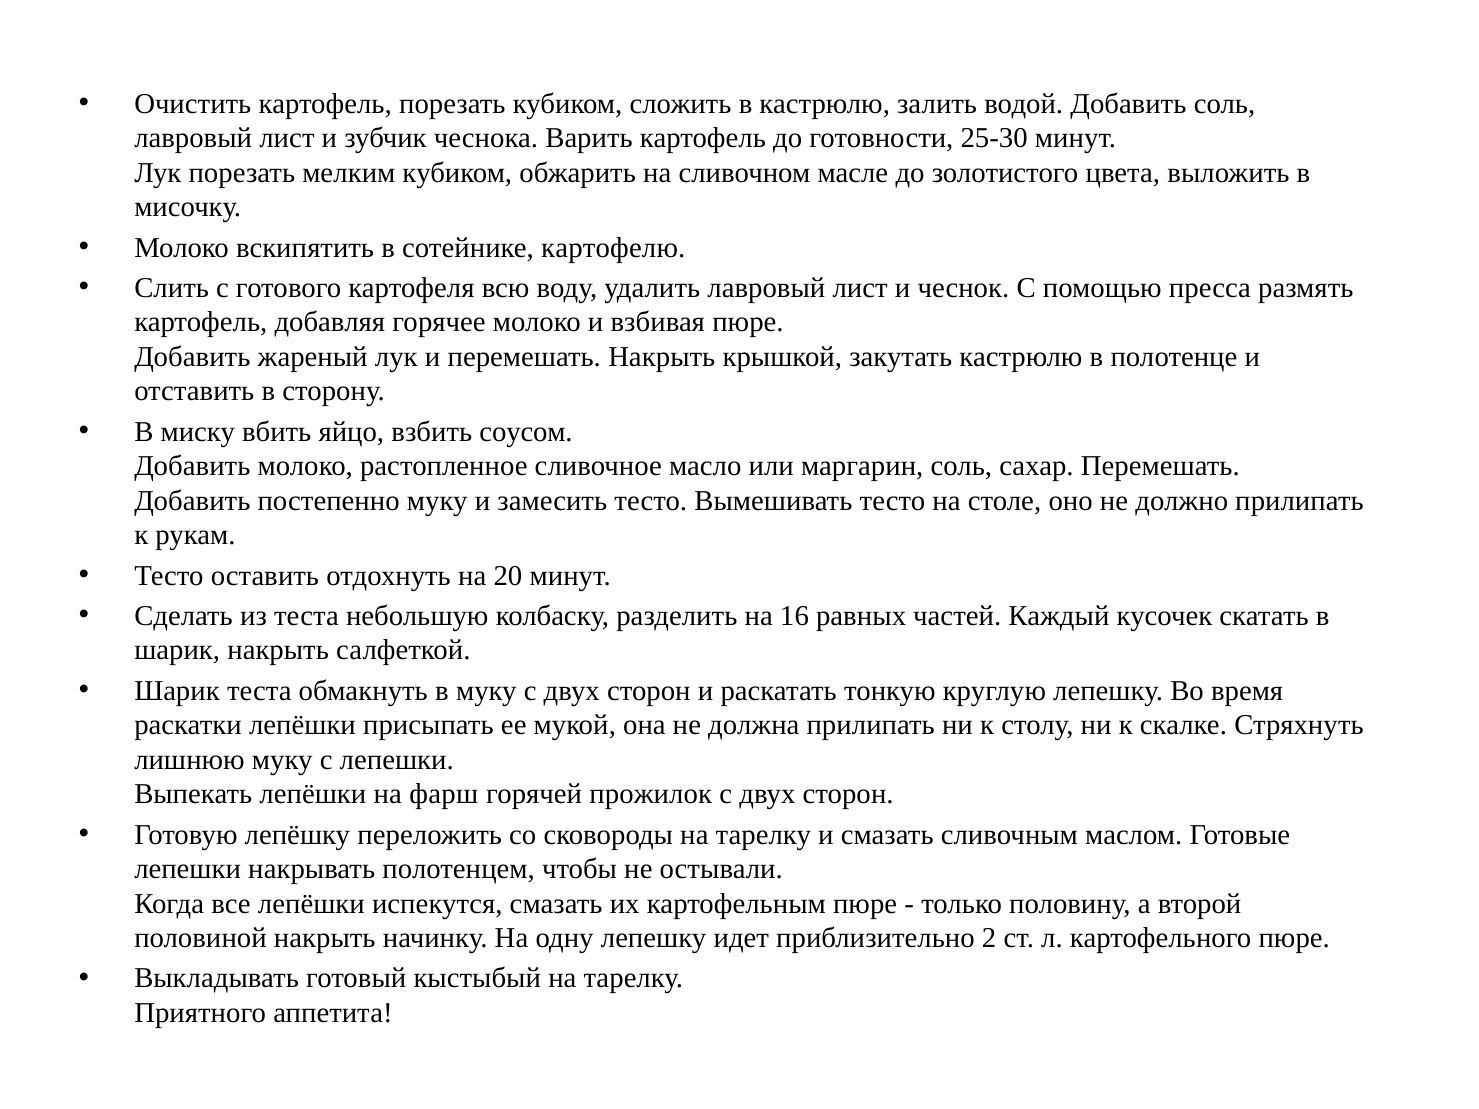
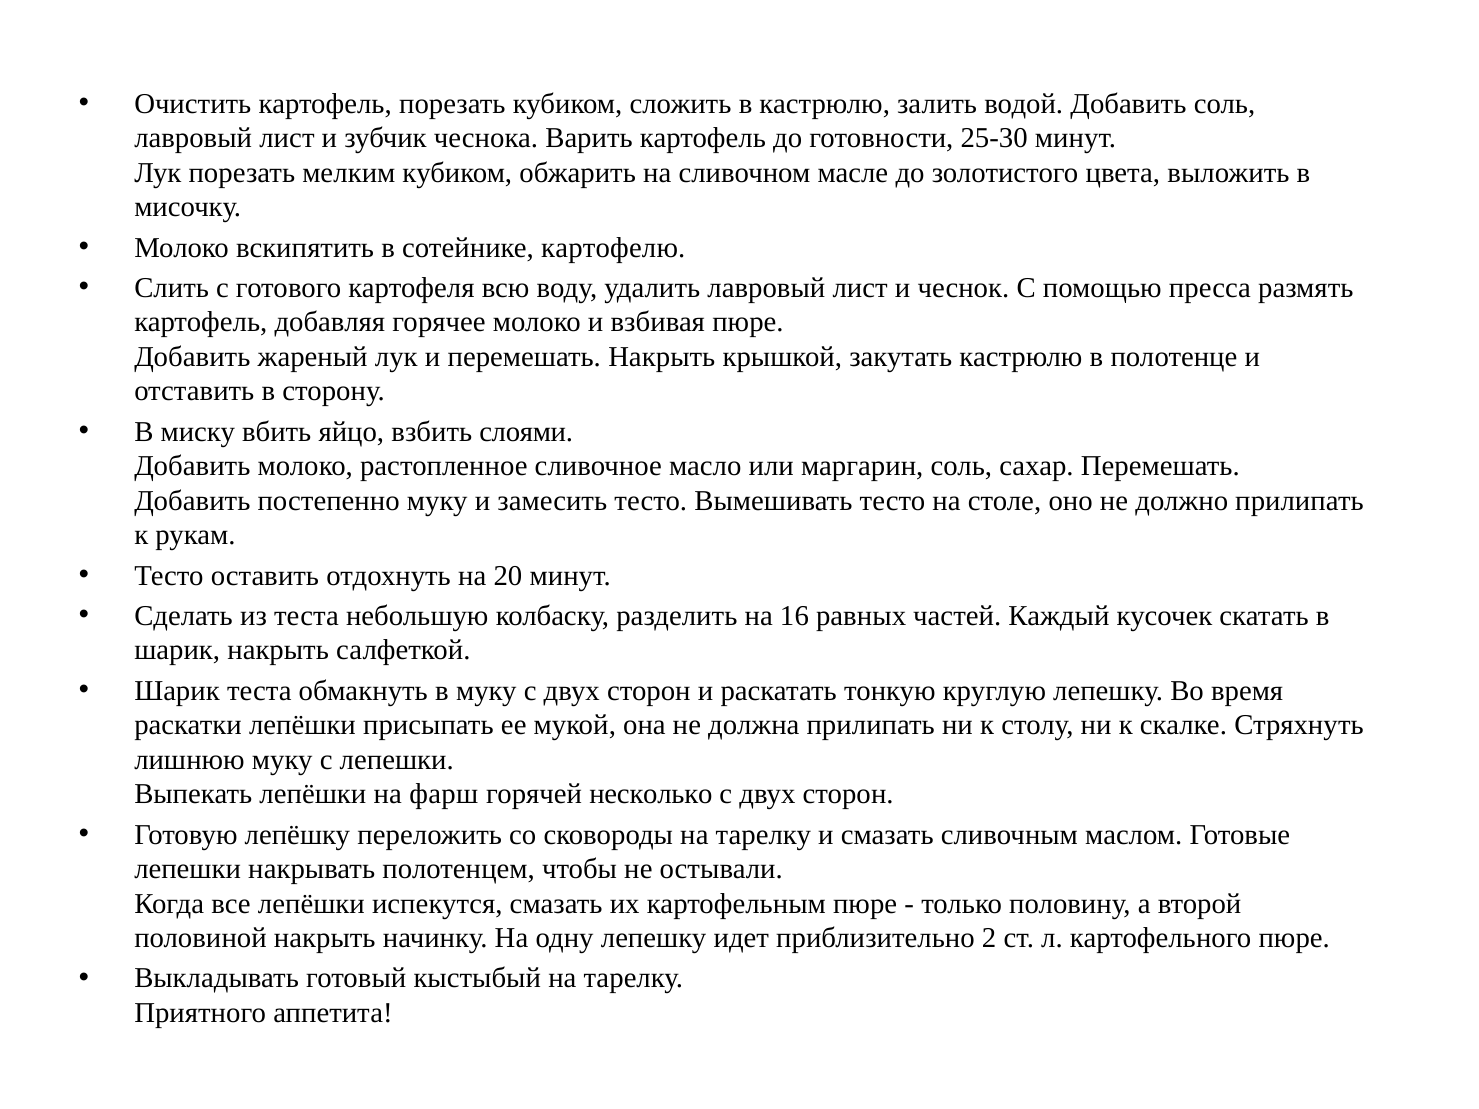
соусом: соусом -> слоями (526, 432)
прожилок: прожилок -> несколько (651, 794)
